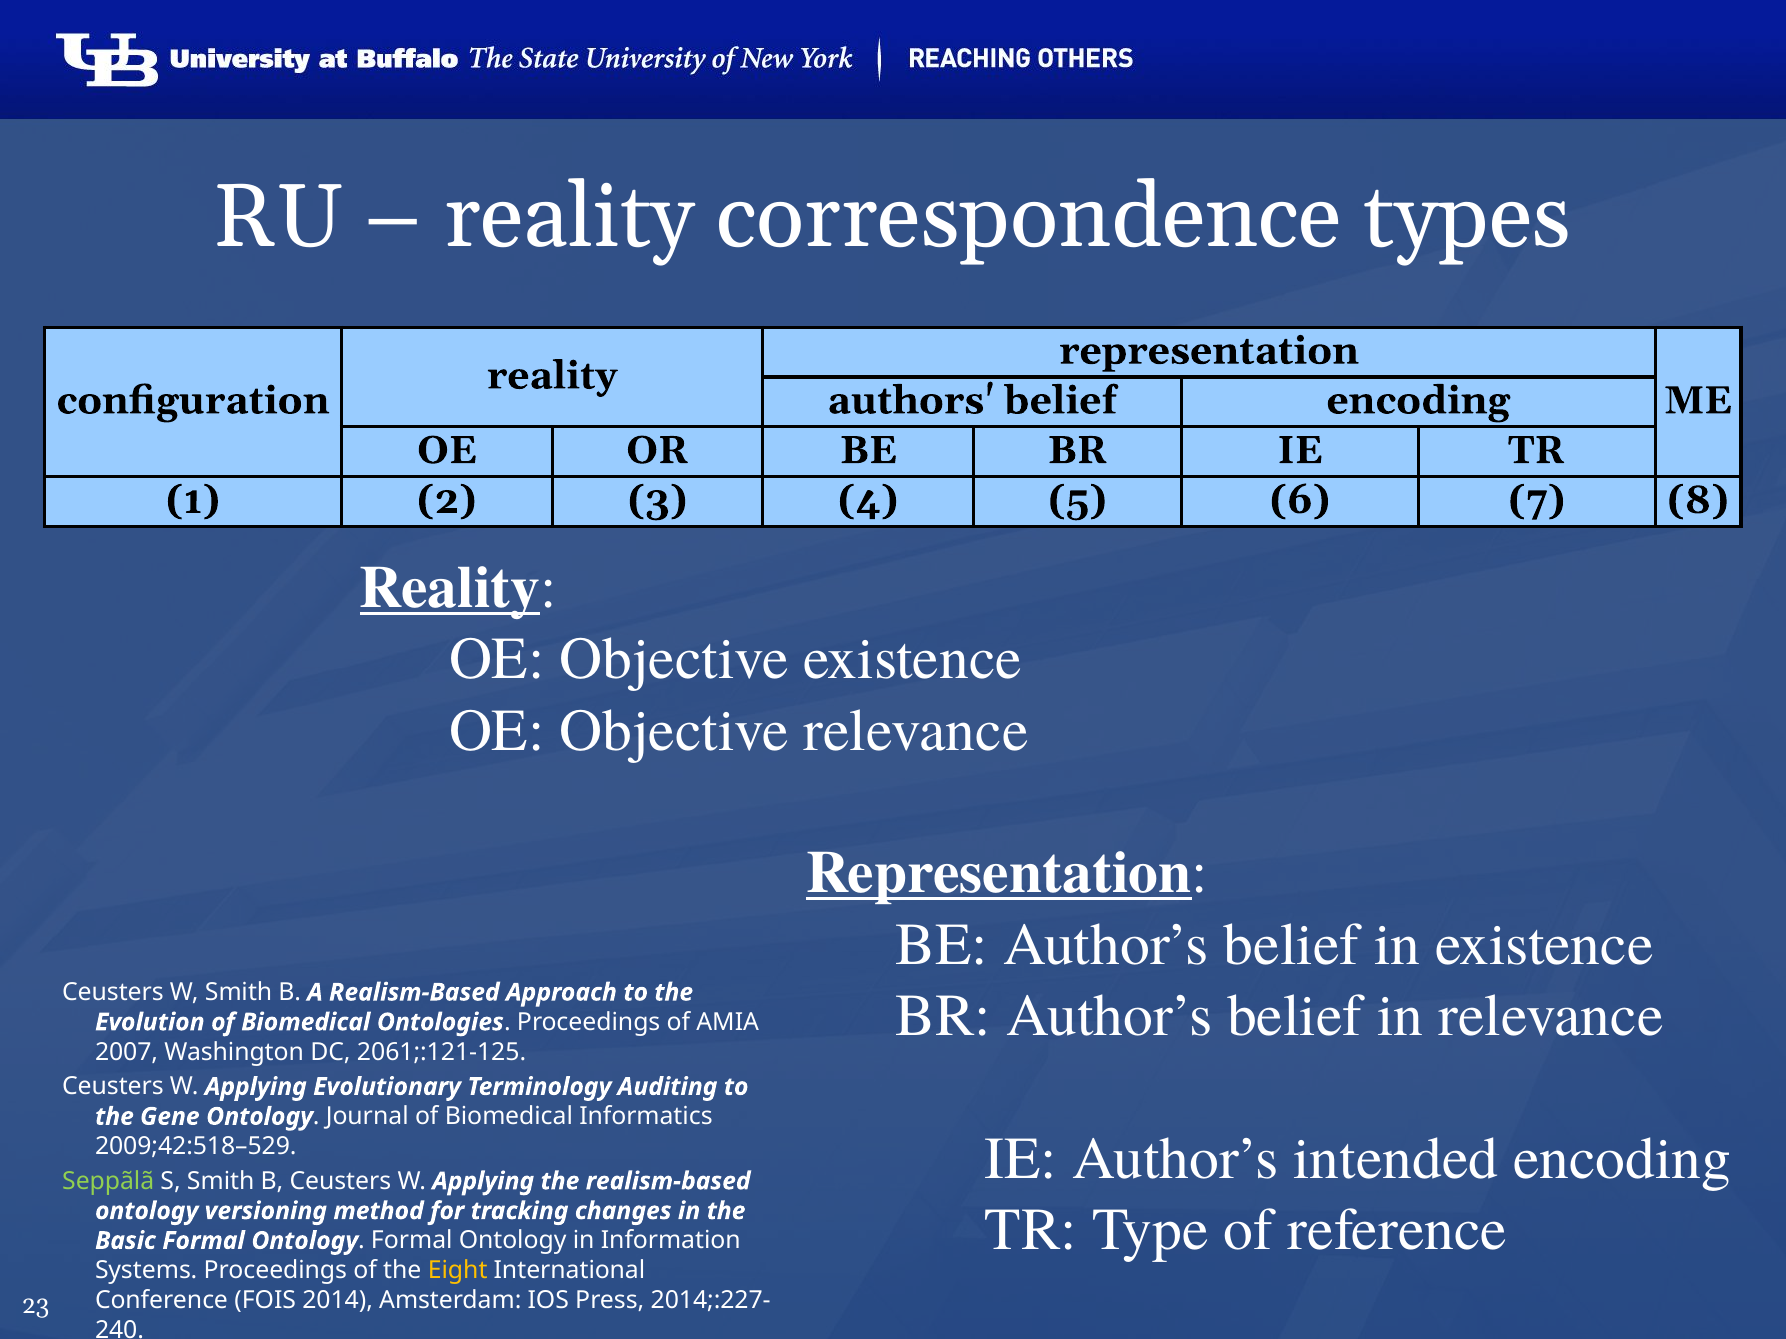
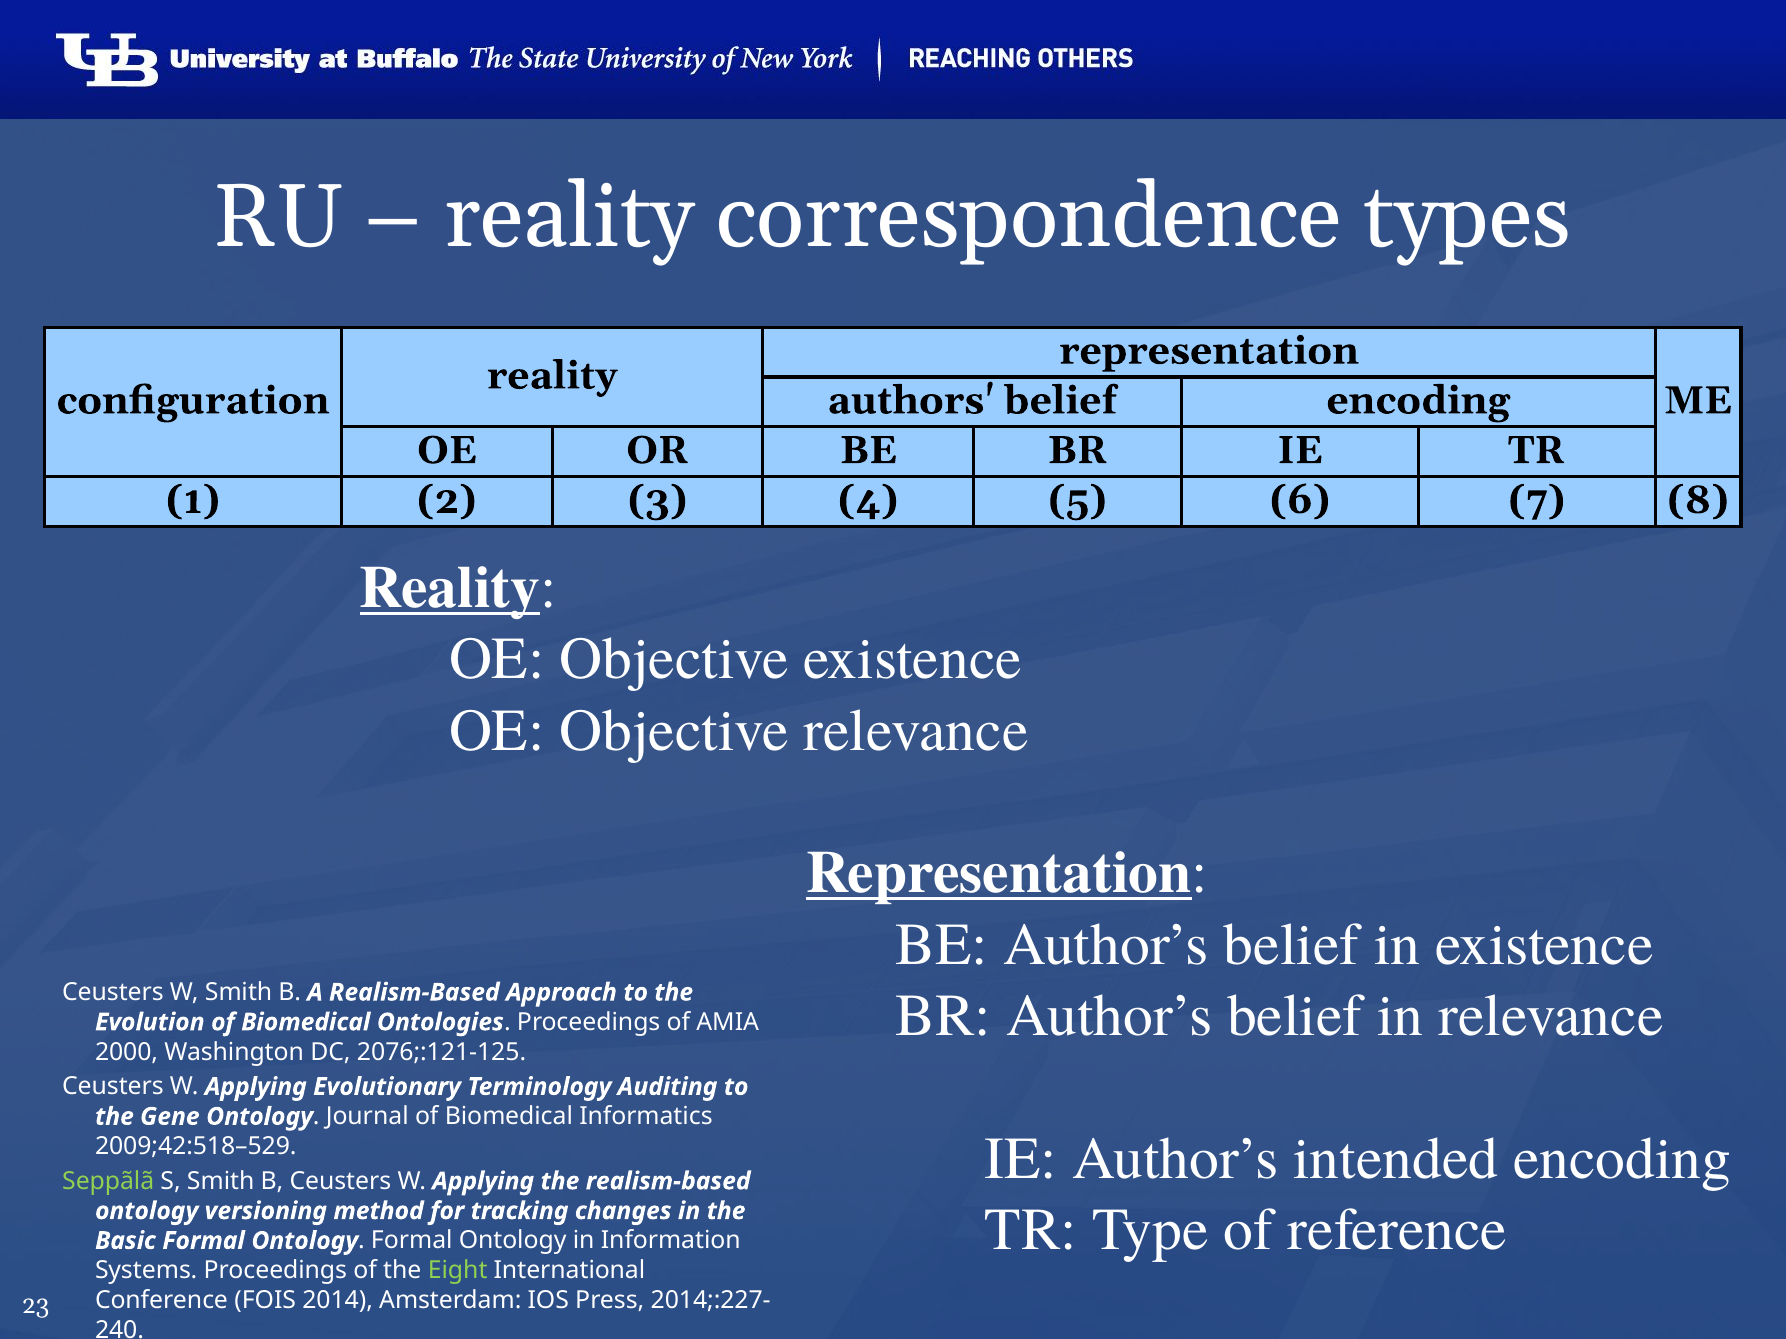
2007: 2007 -> 2000 (127, 1052)
2061;:121-125: 2061;:121-125 -> 2076;:121-125 (442, 1052)
Eight colour: yellow -> light green (458, 1271)
